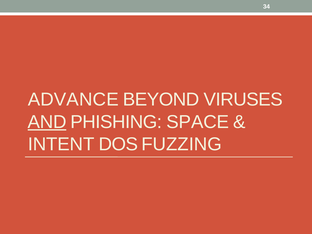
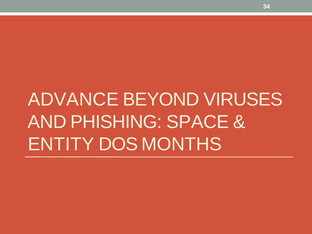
AND underline: present -> none (47, 122)
INTENT: INTENT -> ENTITY (61, 144)
FUZZING: FUZZING -> MONTHS (182, 144)
